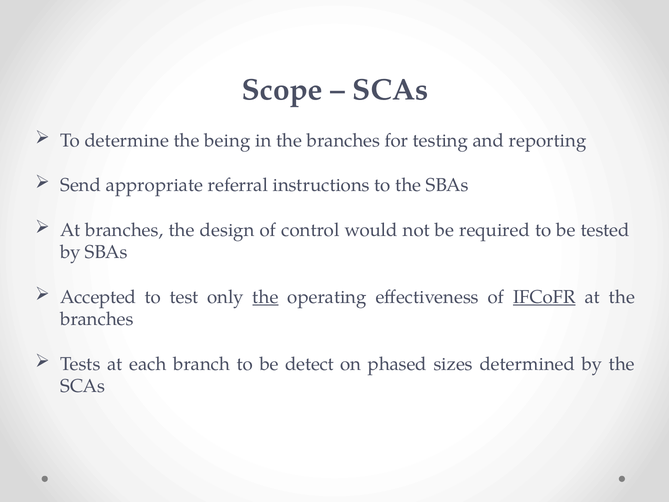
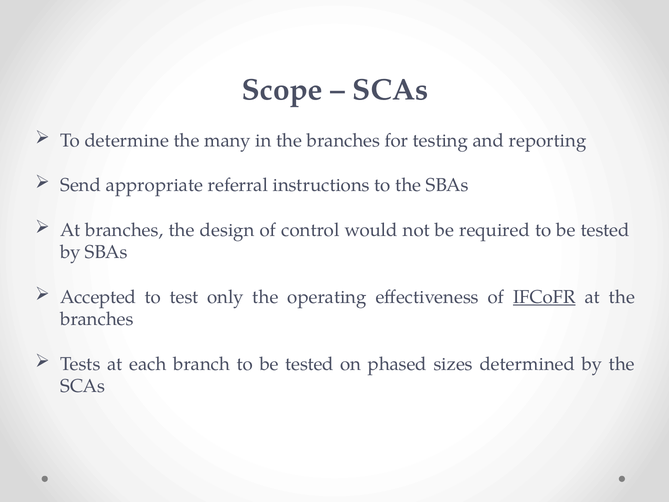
being: being -> many (227, 141)
the underline: present -> none (265, 297)
branch to be detect: detect -> tested (310, 364)
